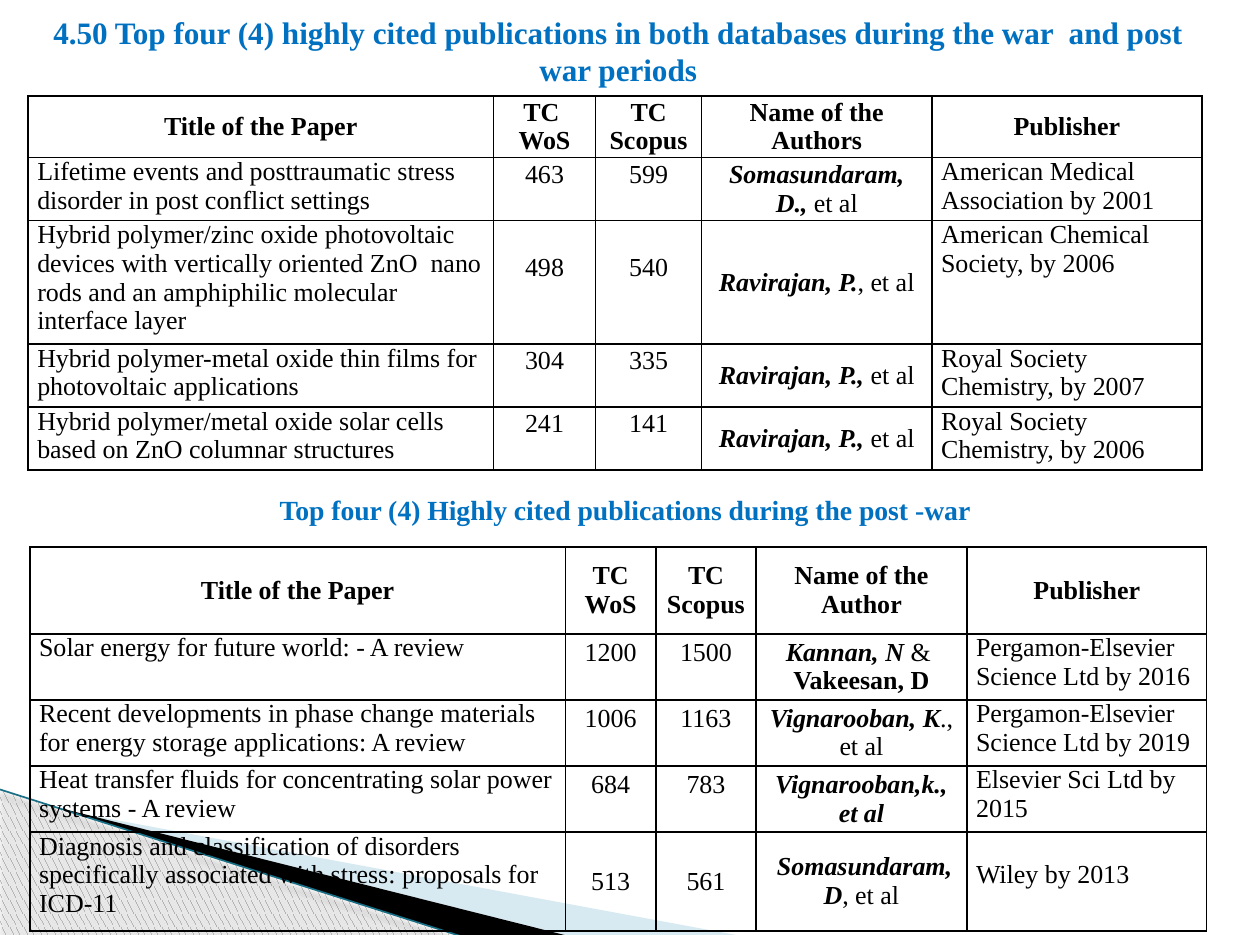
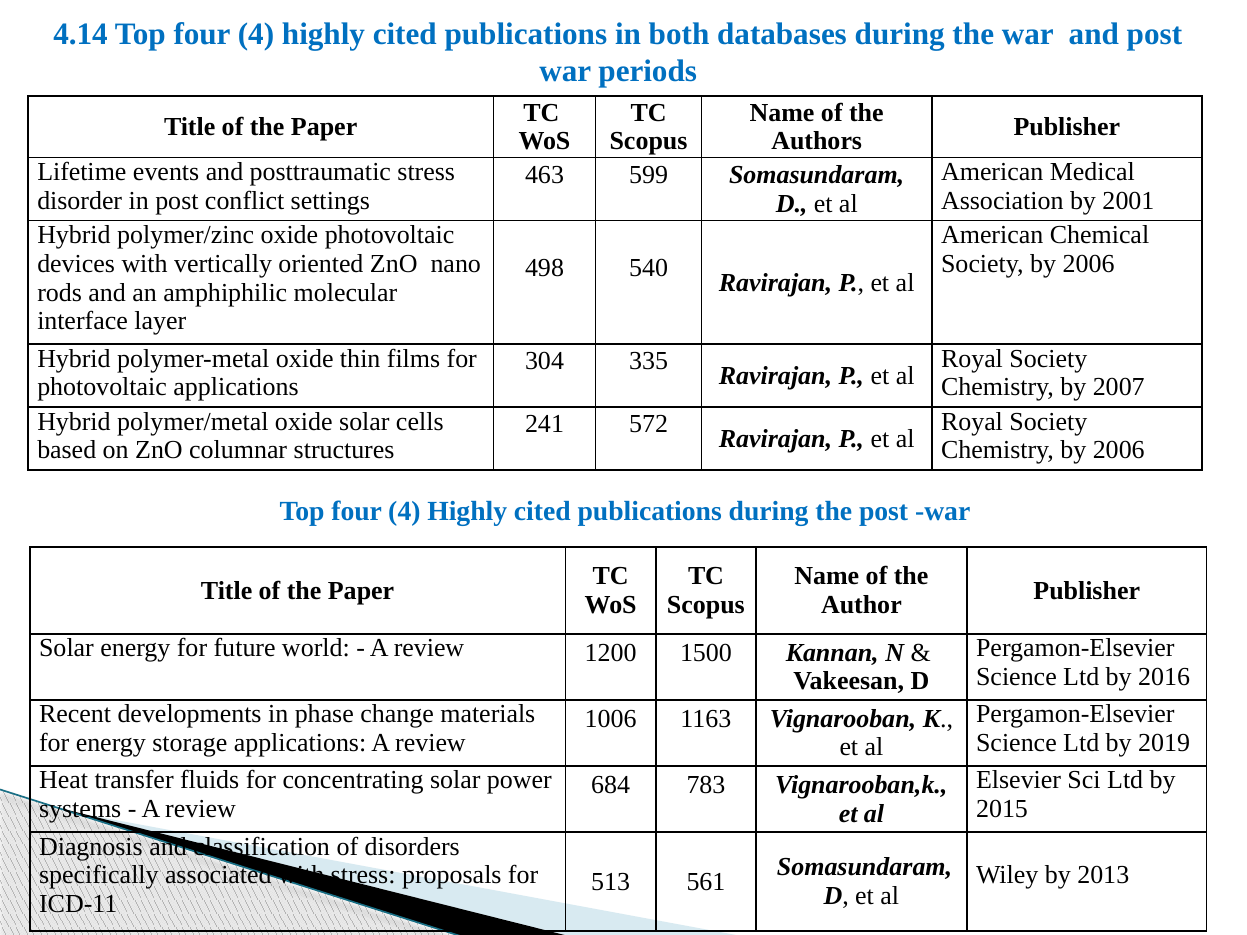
4.50: 4.50 -> 4.14 (80, 34)
141: 141 -> 572 (649, 424)
